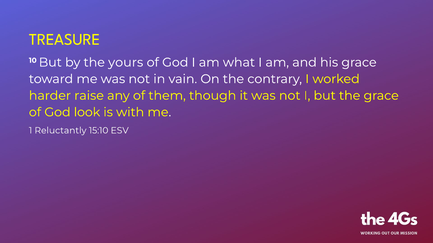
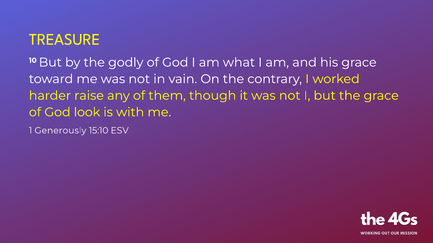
yours: yours -> godly (126, 63)
Reluctantly: Reluctantly -> Generously (60, 131)
